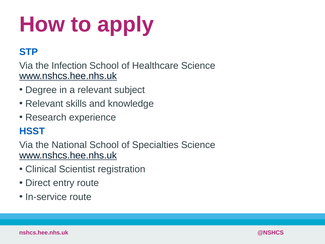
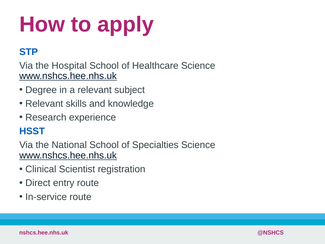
Infection: Infection -> Hospital (69, 66)
